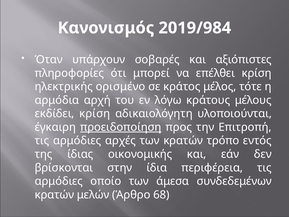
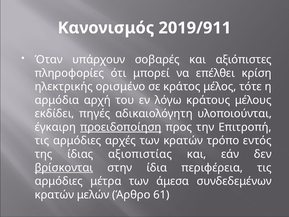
2019/984: 2019/984 -> 2019/911 (195, 28)
εκδίδει κρίση: κρίση -> πηγές (95, 114)
οικονομικής: οικονομικής -> αξιοπιστίας (140, 154)
βρίσκονται underline: none -> present (64, 168)
οποίο: οποίο -> μέτρα (106, 181)
68: 68 -> 61 (161, 194)
